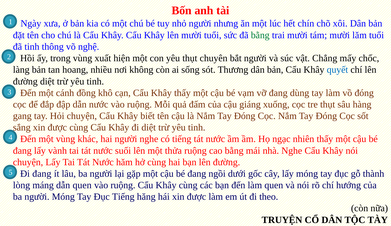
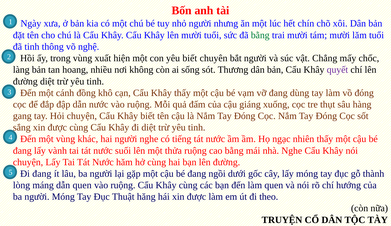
yêu thụt: thụt -> biết (190, 58)
quyết colour: blue -> purple (337, 70)
Đục Tiếng: Tiếng -> Thuật (123, 196)
